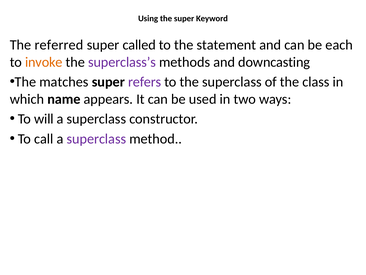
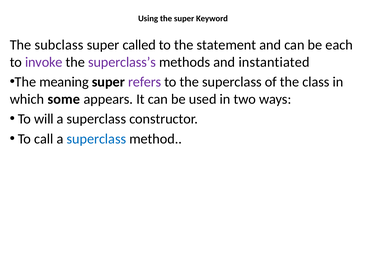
referred: referred -> subclass (59, 45)
invoke colour: orange -> purple (44, 62)
downcasting: downcasting -> instantiated (274, 62)
matches: matches -> meaning (64, 82)
name: name -> some (64, 99)
superclass colour: purple -> blue (96, 139)
